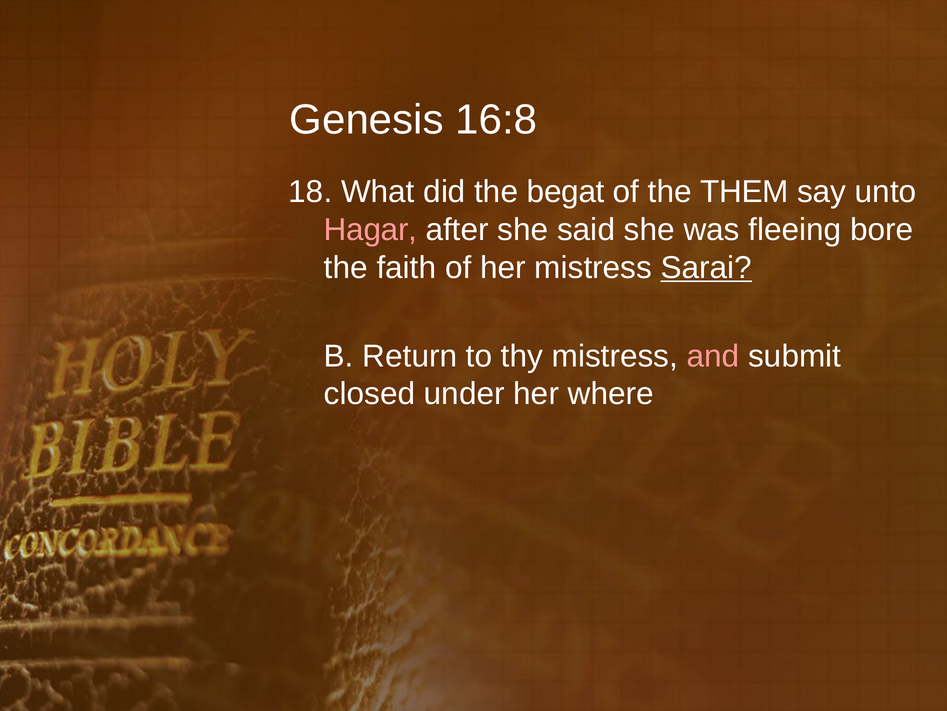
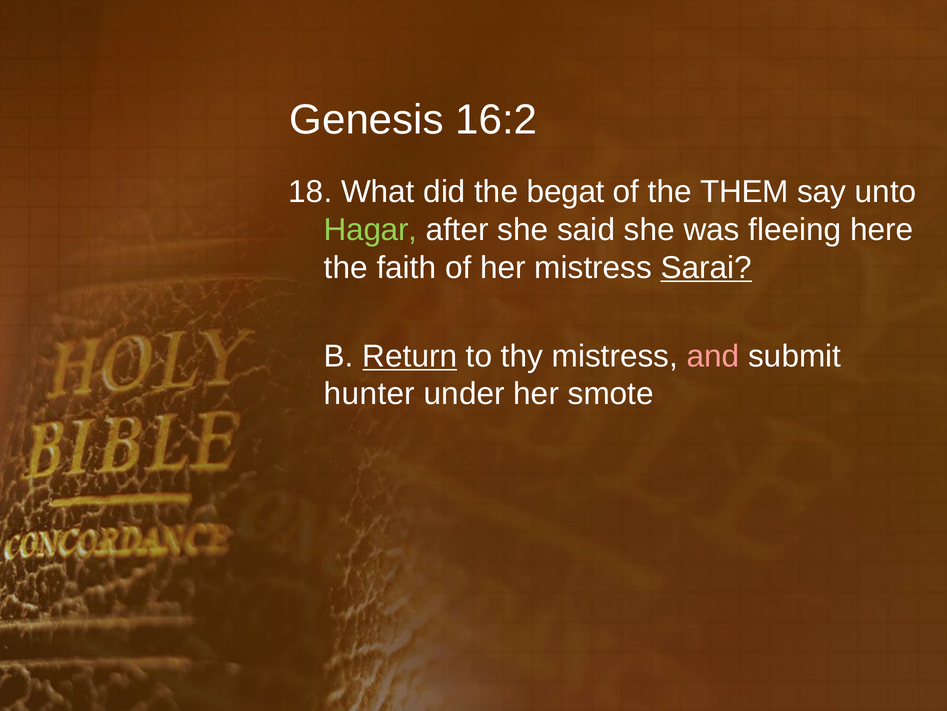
16:8: 16:8 -> 16:2 (496, 120)
Hagar colour: pink -> light green (371, 229)
bore: bore -> here (882, 229)
Return underline: none -> present (410, 356)
closed: closed -> hunter (369, 394)
where: where -> smote (611, 394)
